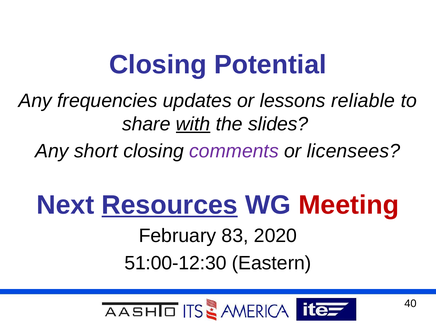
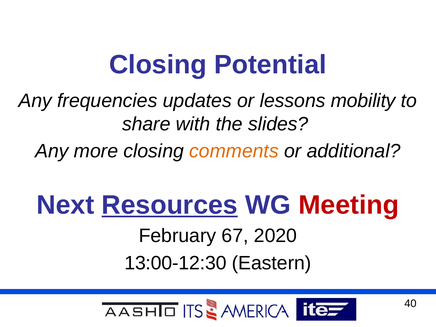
reliable: reliable -> mobility (363, 101)
with underline: present -> none (193, 124)
short: short -> more (96, 151)
comments colour: purple -> orange (234, 151)
licensees: licensees -> additional (354, 151)
83: 83 -> 67 (235, 236)
51:00-12:30: 51:00-12:30 -> 13:00-12:30 (175, 263)
